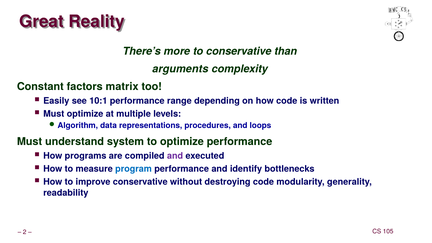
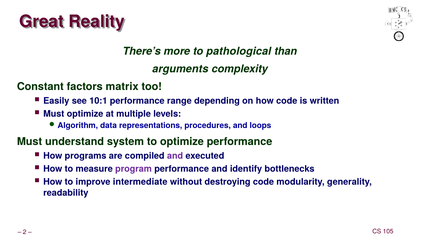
to conservative: conservative -> pathological (239, 51)
program colour: blue -> purple (134, 169)
improve conservative: conservative -> intermediate (140, 182)
